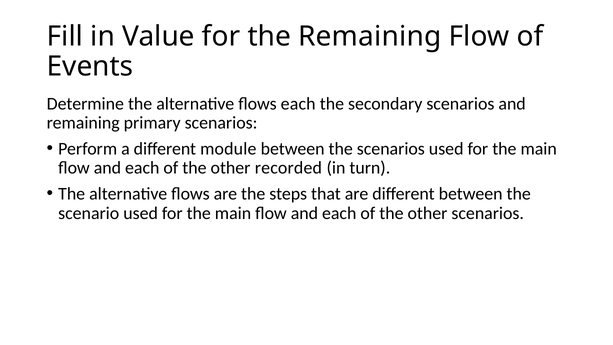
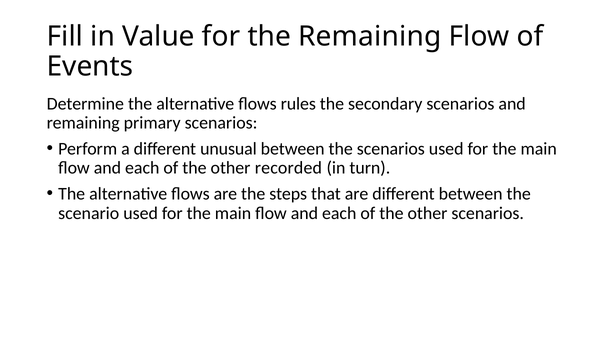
flows each: each -> rules (298, 104)
module: module -> unusual (228, 149)
